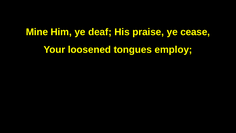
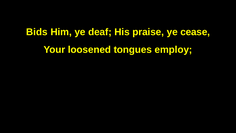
Mine: Mine -> Bids (37, 32)
